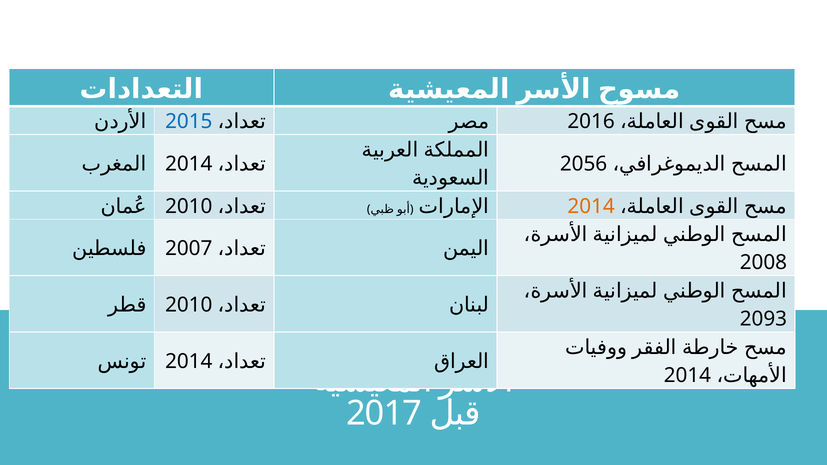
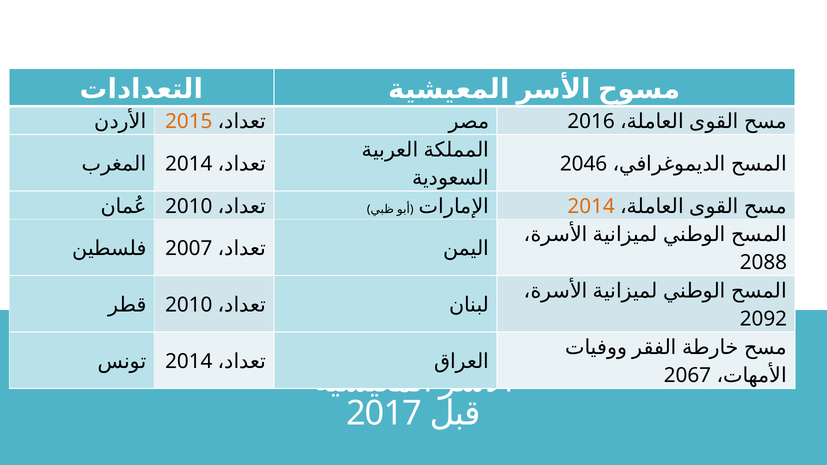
2015 colour: blue -> orange (189, 122)
2056: 2056 -> 2046 (584, 164)
2008: 2008 -> 2088 (763, 263)
2093: 2093 -> 2092 (763, 319)
2014: 2014 -> 2067 (687, 376)
